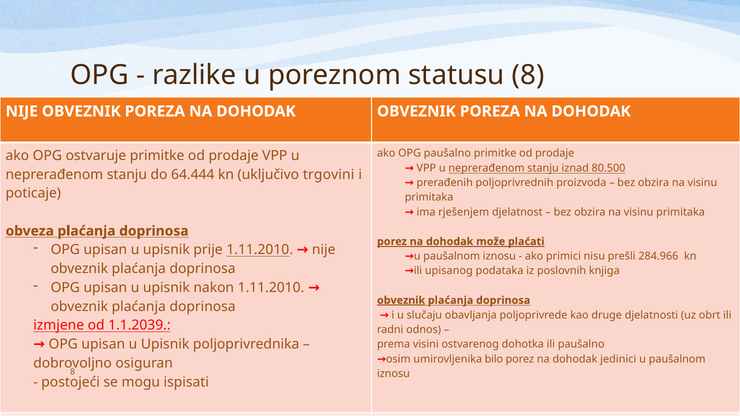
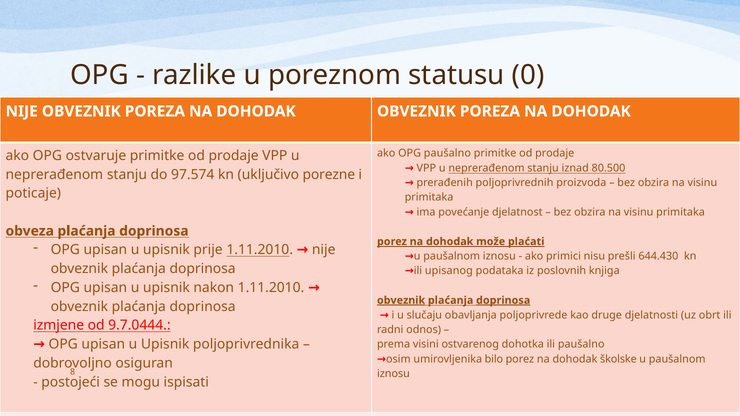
statusu 8: 8 -> 0 (528, 75)
64.444: 64.444 -> 97.574 (193, 175)
trgovini: trgovini -> porezne (329, 175)
rješenjem: rješenjem -> povećanje (464, 212)
284.966: 284.966 -> 644.430 (658, 256)
doprinosa underline: none -> present (503, 300)
1.1.2039: 1.1.2039 -> 9.7.0444 (139, 326)
jedinici: jedinici -> školske (618, 359)
